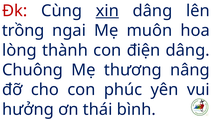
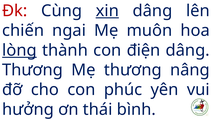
trồng: trồng -> chiến (23, 31)
lòng underline: none -> present (19, 50)
Chuông: Chuông -> Thương (33, 70)
